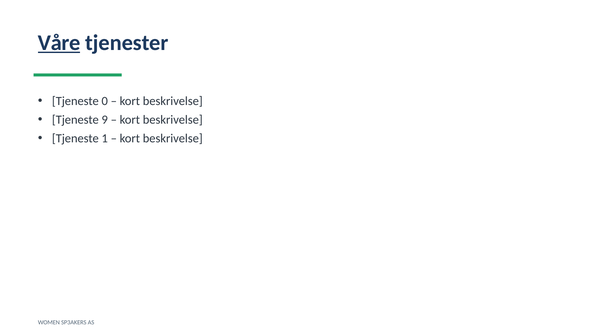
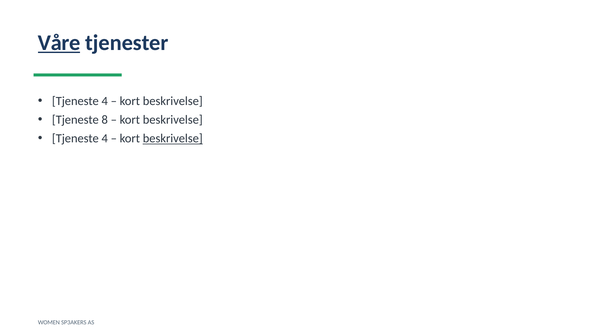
0: 0 -> 4 (105, 101)
9: 9 -> 8 (105, 120)
1: 1 -> 4 (105, 138)
beskrivelse underline: none -> present (173, 138)
